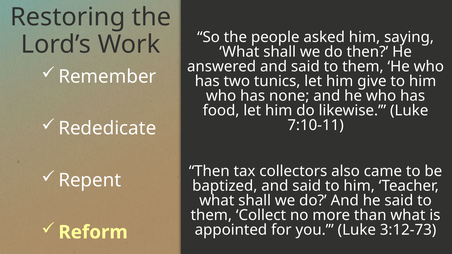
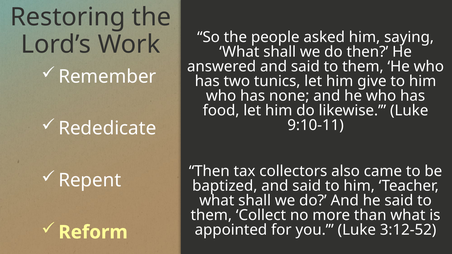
7:10-11: 7:10-11 -> 9:10-11 (316, 125)
3:12-73: 3:12-73 -> 3:12-52 (408, 230)
